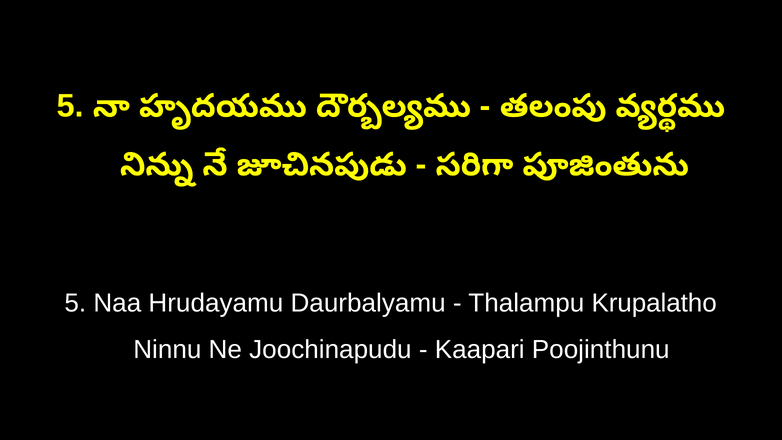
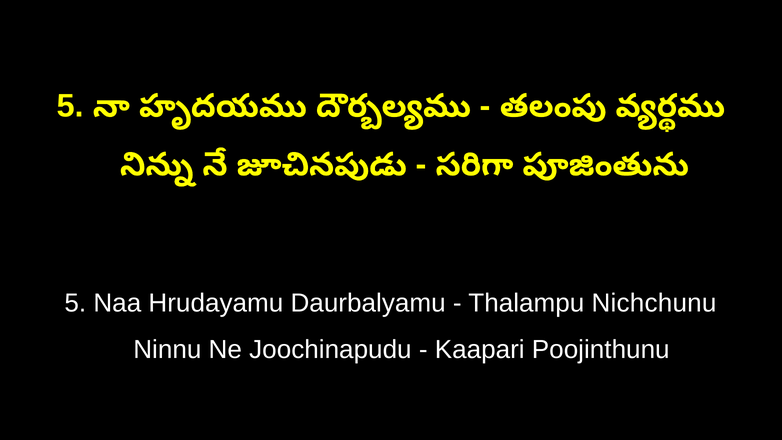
Krupalatho: Krupalatho -> Nichchunu (654, 303)
